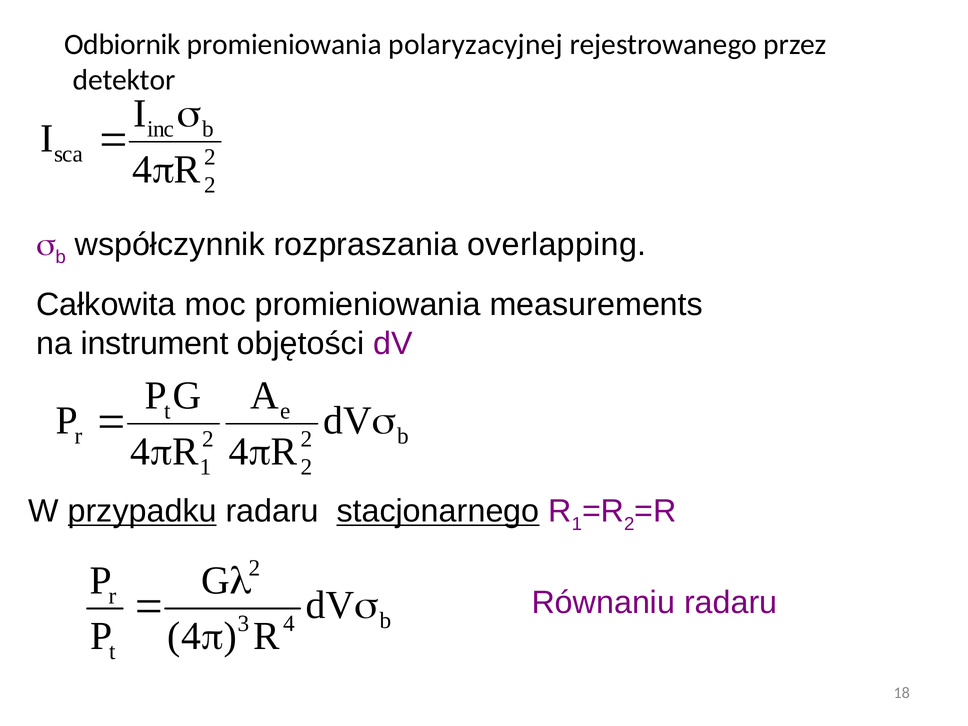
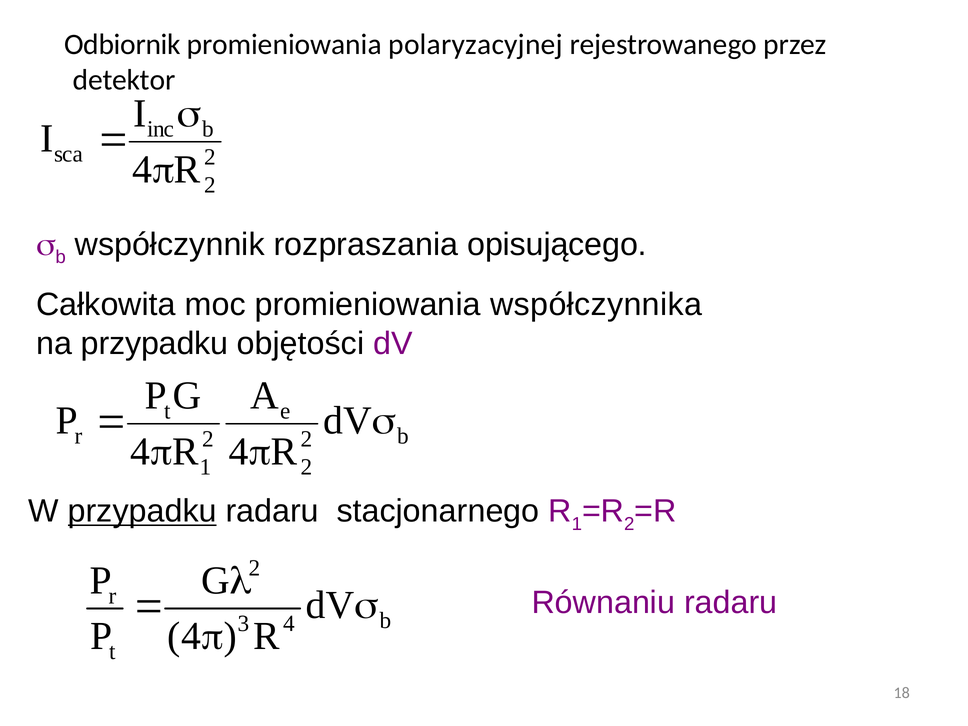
overlapping: overlapping -> opisującego (557, 245)
measurements: measurements -> współczynnika (596, 305)
na instrument: instrument -> przypadku (155, 343)
stacjonarnego underline: present -> none (438, 511)
